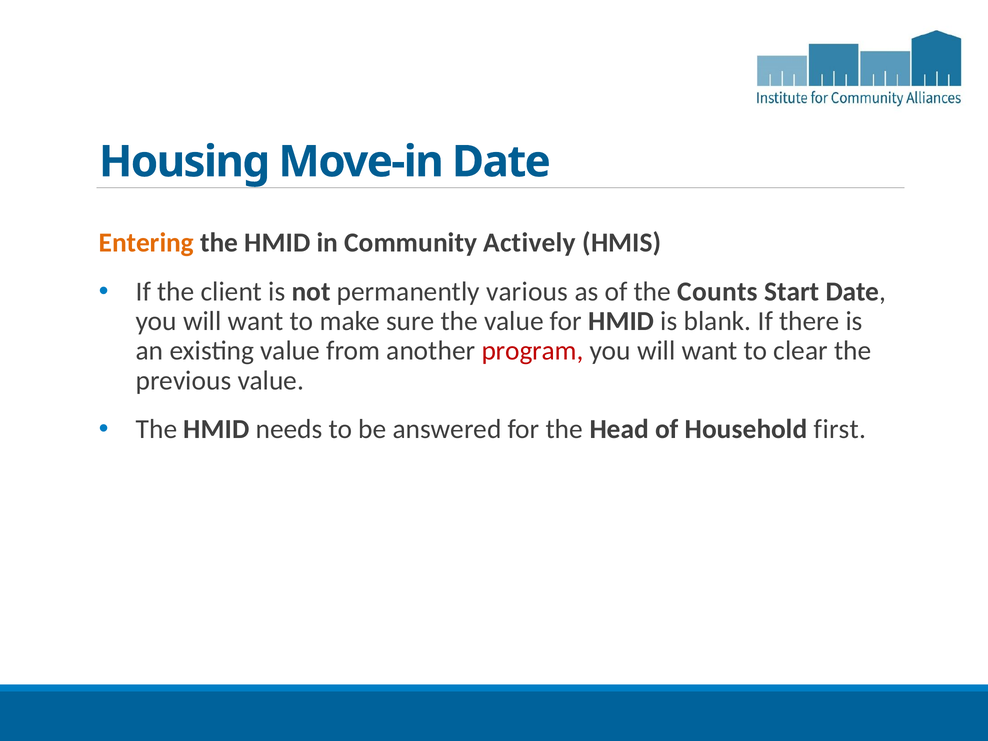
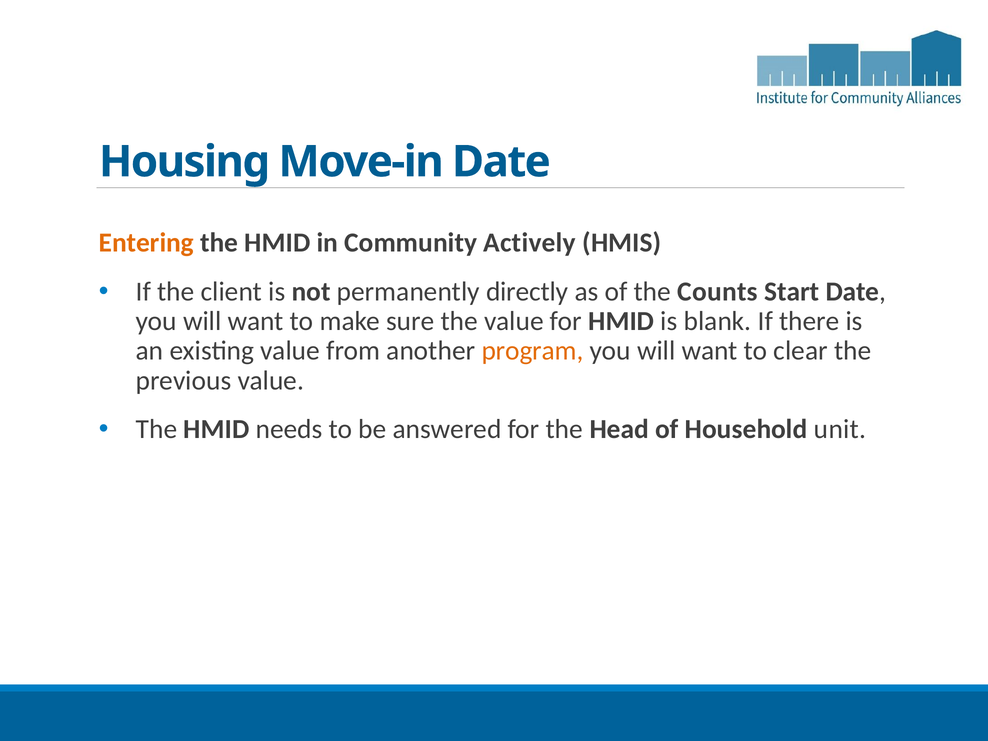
various: various -> directly (527, 292)
program colour: red -> orange (533, 351)
first: first -> unit (840, 429)
